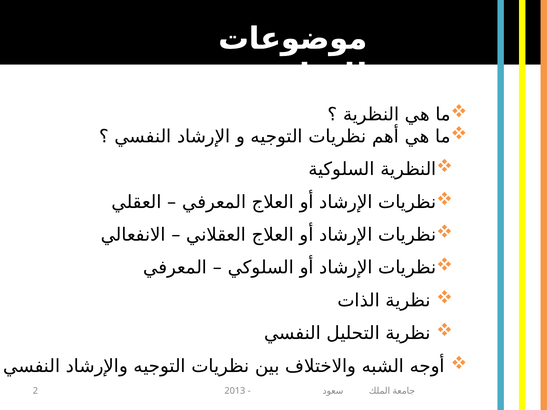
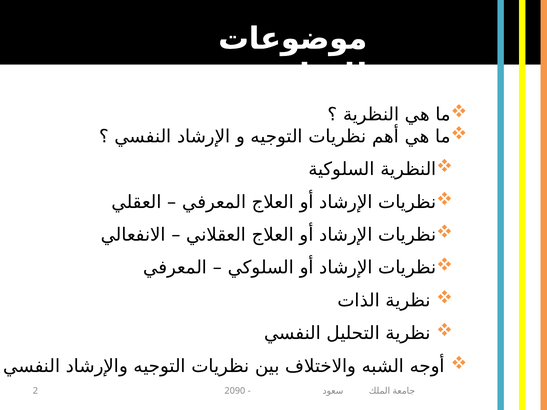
2013: 2013 -> 2090 (235, 391)
